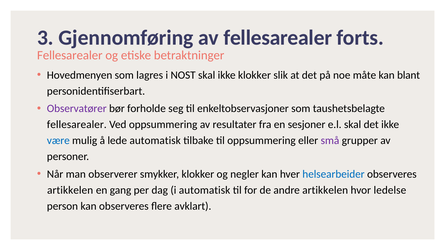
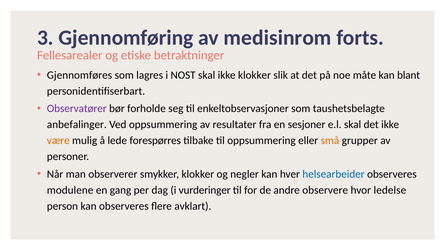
av fellesarealer: fellesarealer -> medisinrom (278, 38)
Hovedmenyen: Hovedmenyen -> Gjennomføres (80, 75)
fellesarealer: fellesarealer -> anbefalinger (77, 125)
være colour: blue -> orange (58, 141)
lede automatisk: automatisk -> forespørres (155, 141)
små colour: purple -> orange (330, 141)
artikkelen: artikkelen -> modulene (70, 190)
i automatisk: automatisk -> vurderinger (205, 190)
andre artikkelen: artikkelen -> observere (325, 190)
